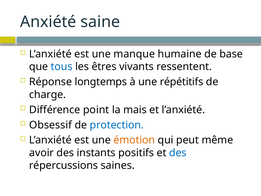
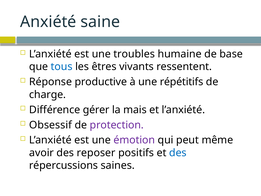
manque: manque -> troubles (134, 54)
longtemps: longtemps -> productive (101, 82)
point: point -> gérer (96, 110)
protection colour: blue -> purple (117, 125)
émotion colour: orange -> purple (134, 140)
instants: instants -> reposer (96, 153)
